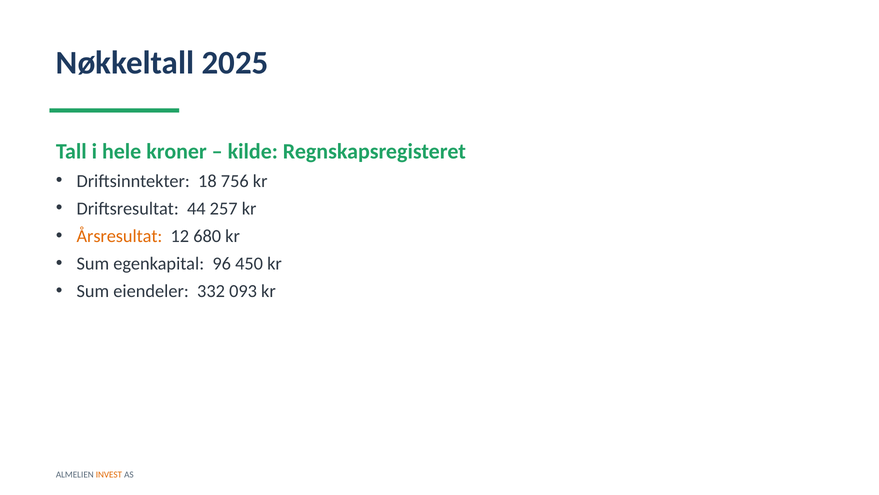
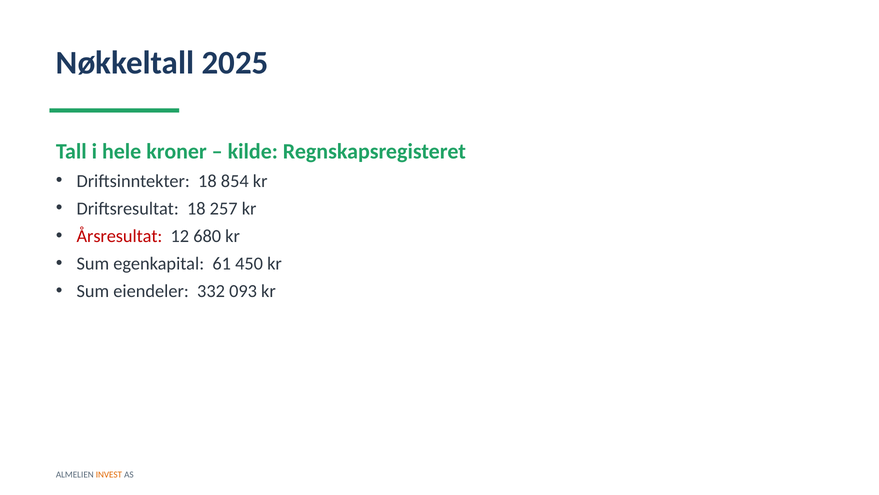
756: 756 -> 854 (235, 181)
Driftsresultat 44: 44 -> 18 (196, 208)
Årsresultat colour: orange -> red (119, 236)
96: 96 -> 61 (222, 263)
